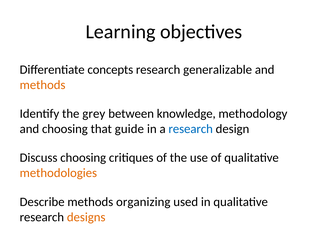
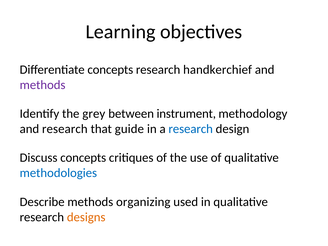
generalizable: generalizable -> handkerchief (218, 70)
methods colour: orange -> purple (43, 85)
knowledge: knowledge -> instrument (186, 114)
and choosing: choosing -> research (65, 129)
Discuss choosing: choosing -> concepts (83, 158)
methodologies colour: orange -> blue (58, 173)
